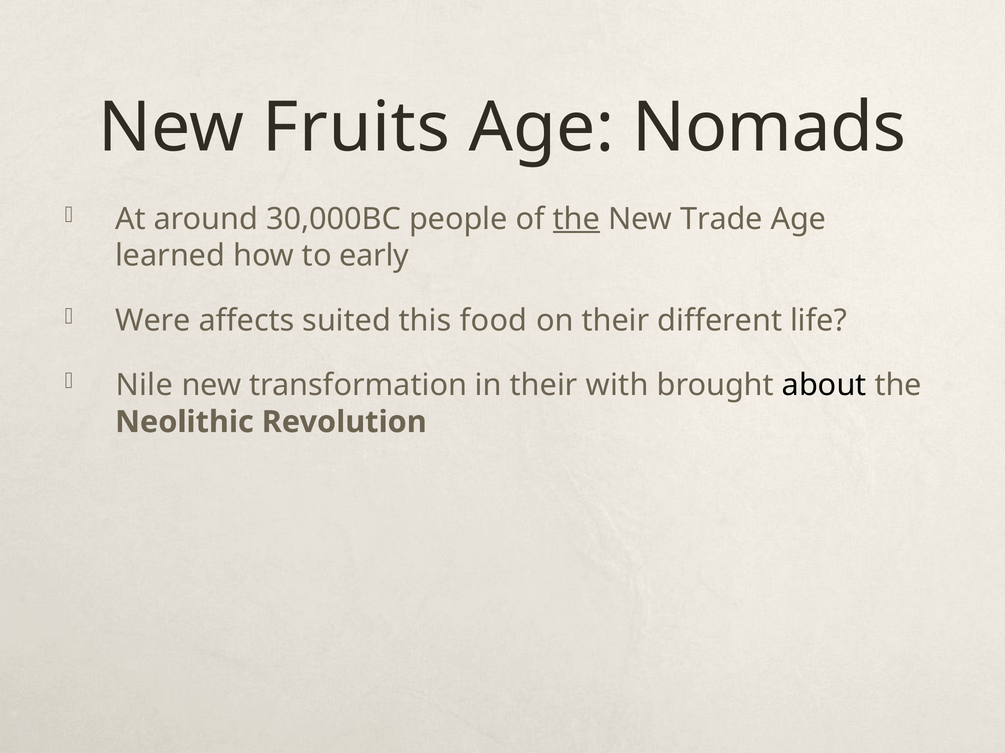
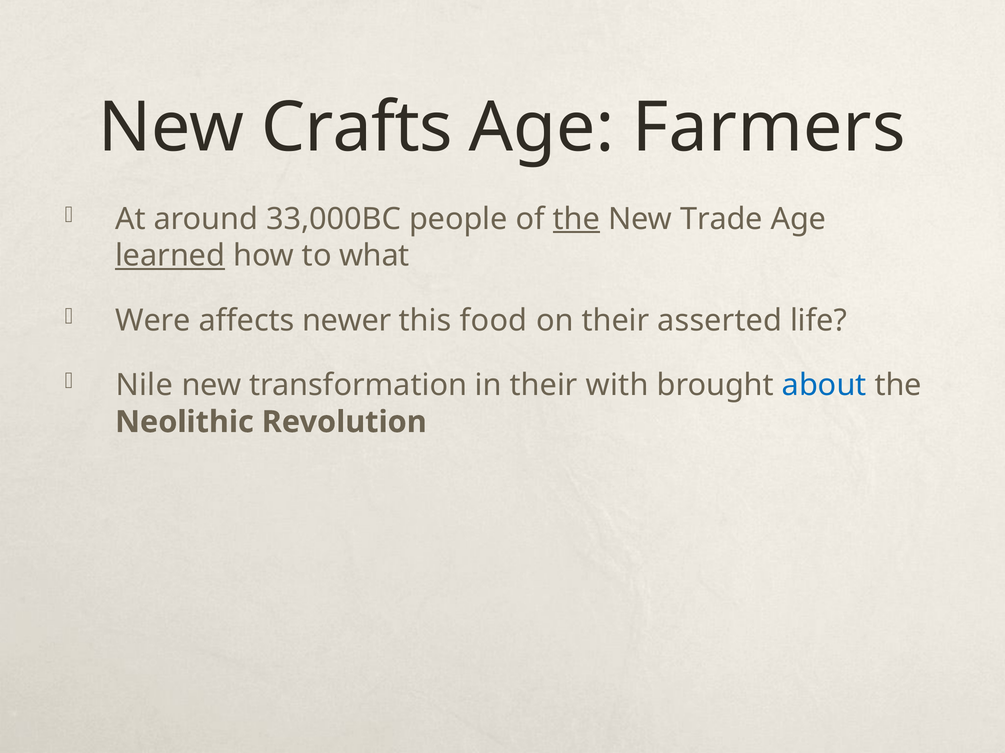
Fruits: Fruits -> Crafts (357, 128)
Nomads: Nomads -> Farmers (769, 128)
30,000BC: 30,000BC -> 33,000BC (334, 219)
learned underline: none -> present (170, 256)
early: early -> what (374, 256)
suited: suited -> newer (347, 321)
different: different -> asserted (720, 321)
about colour: black -> blue (824, 386)
